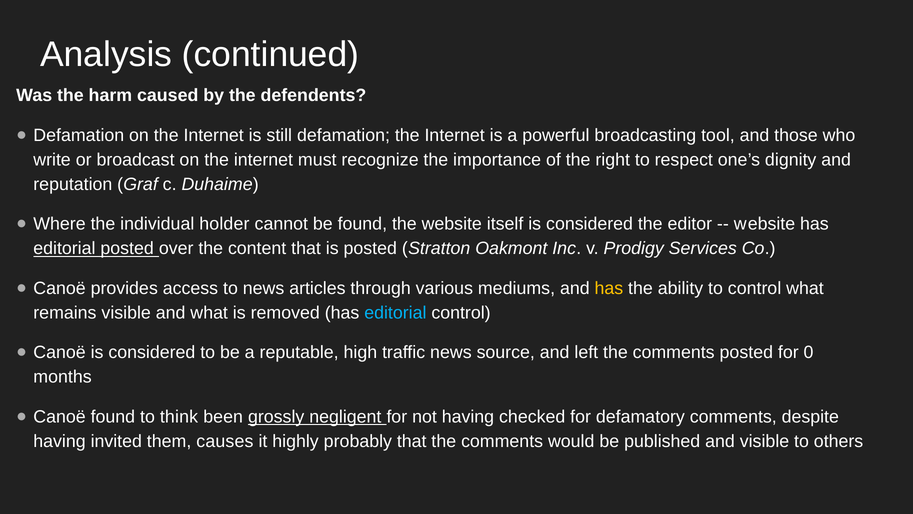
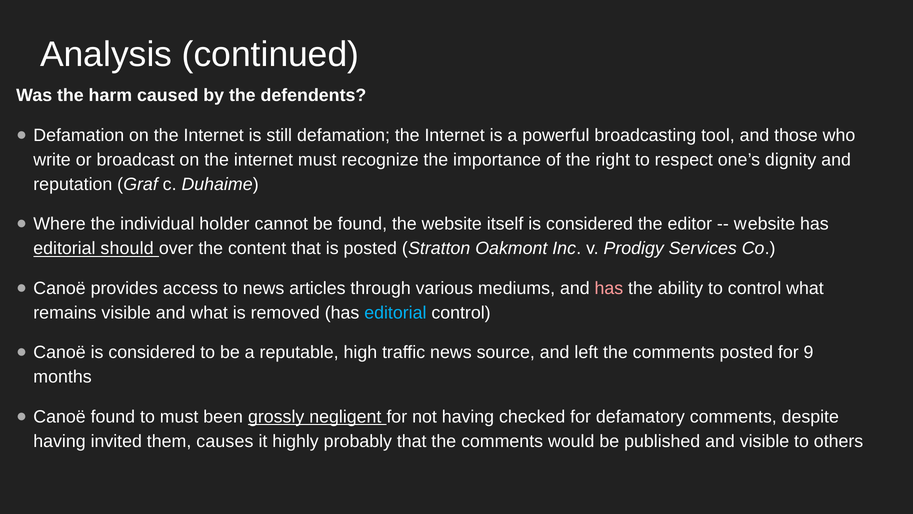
editorial posted: posted -> should (127, 248)
has colour: yellow -> pink (609, 288)
0: 0 -> 9 (809, 352)
to think: think -> must (179, 416)
